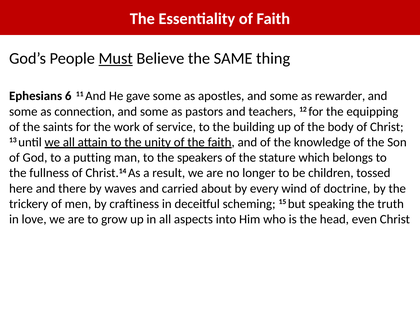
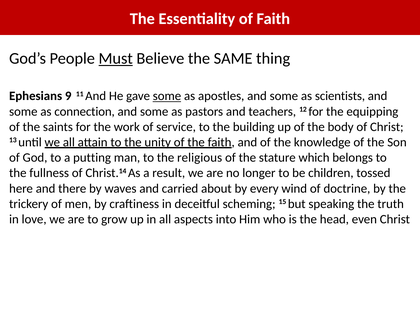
6: 6 -> 9 (68, 96)
some underline: none -> present (167, 96)
rewarder: rewarder -> scientists (340, 96)
speakers: speakers -> religious (200, 158)
